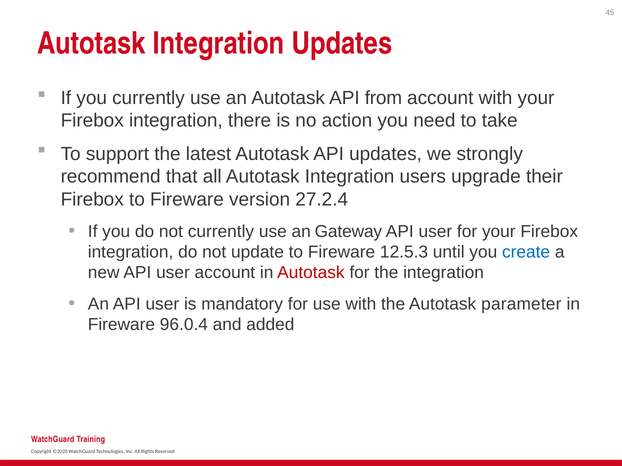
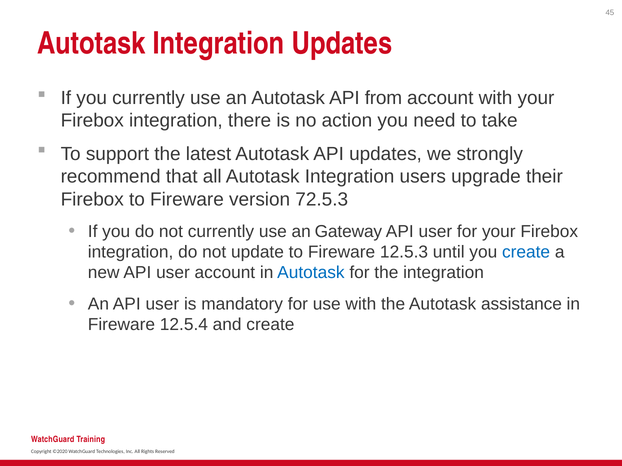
27.2.4: 27.2.4 -> 72.5.3 (322, 200)
Autotask colour: red -> blue (311, 273)
parameter: parameter -> assistance (521, 304)
96.0.4: 96.0.4 -> 12.5.4 (184, 325)
and added: added -> create (270, 325)
